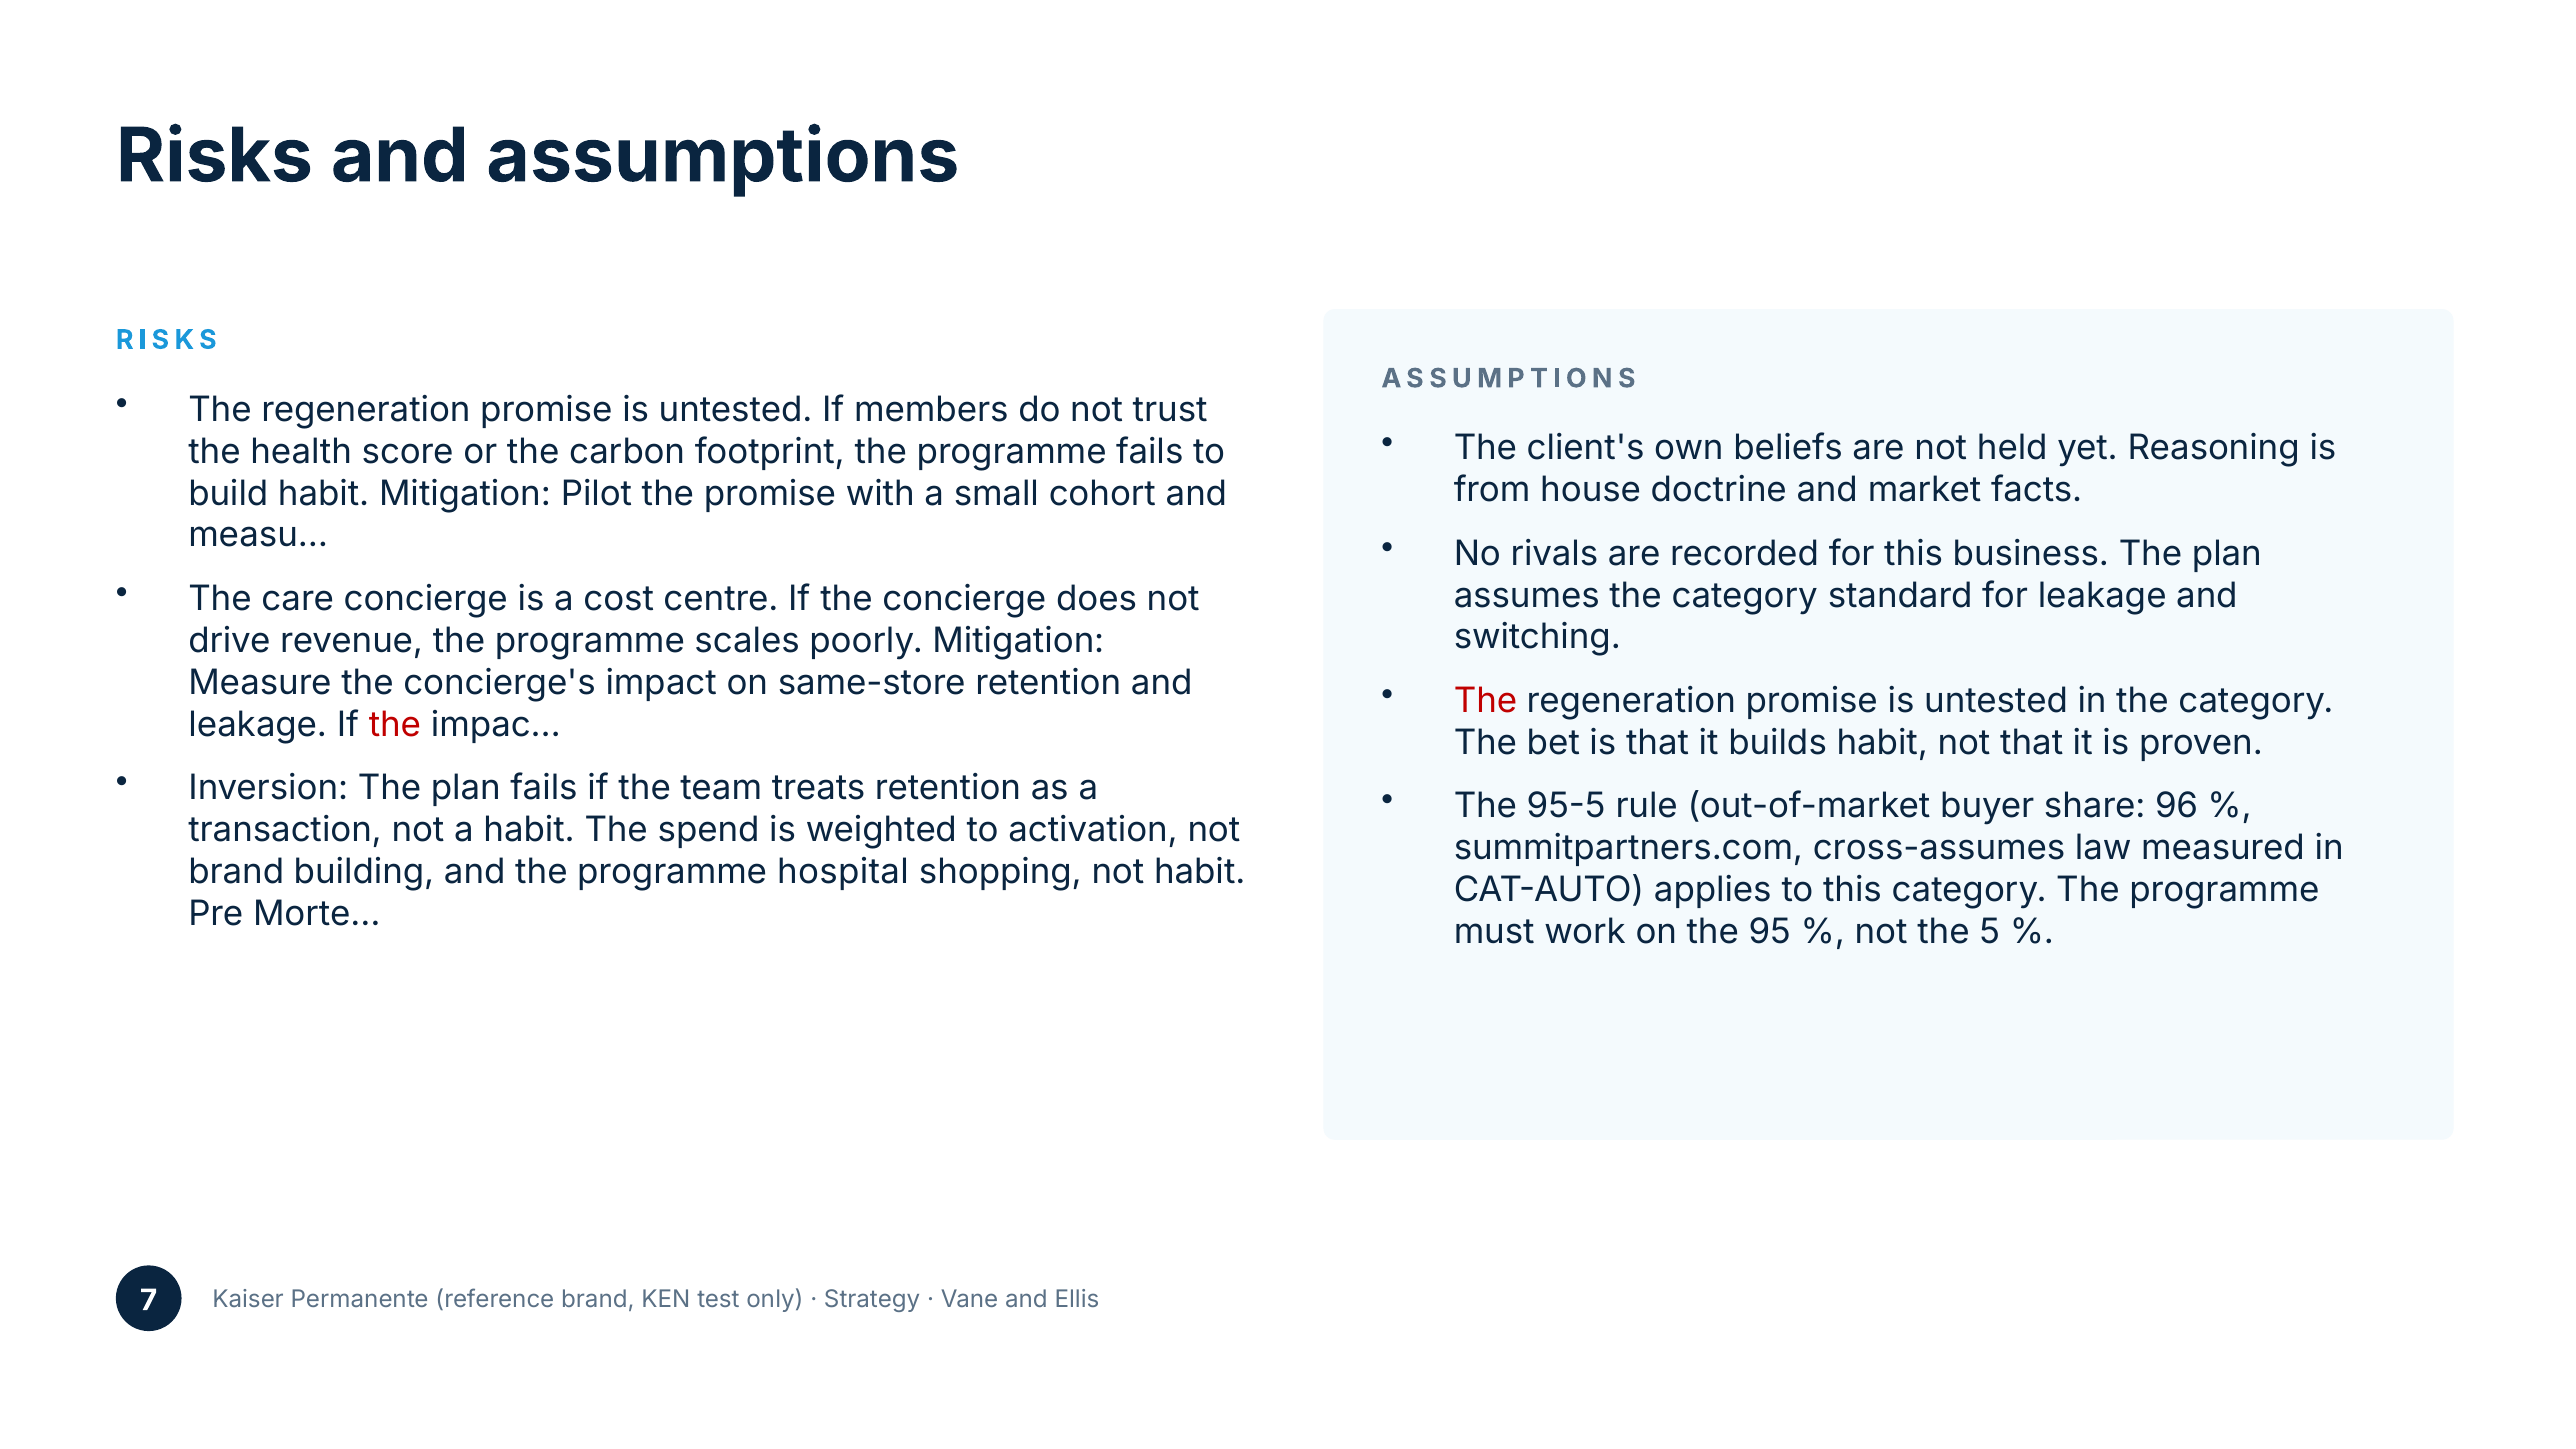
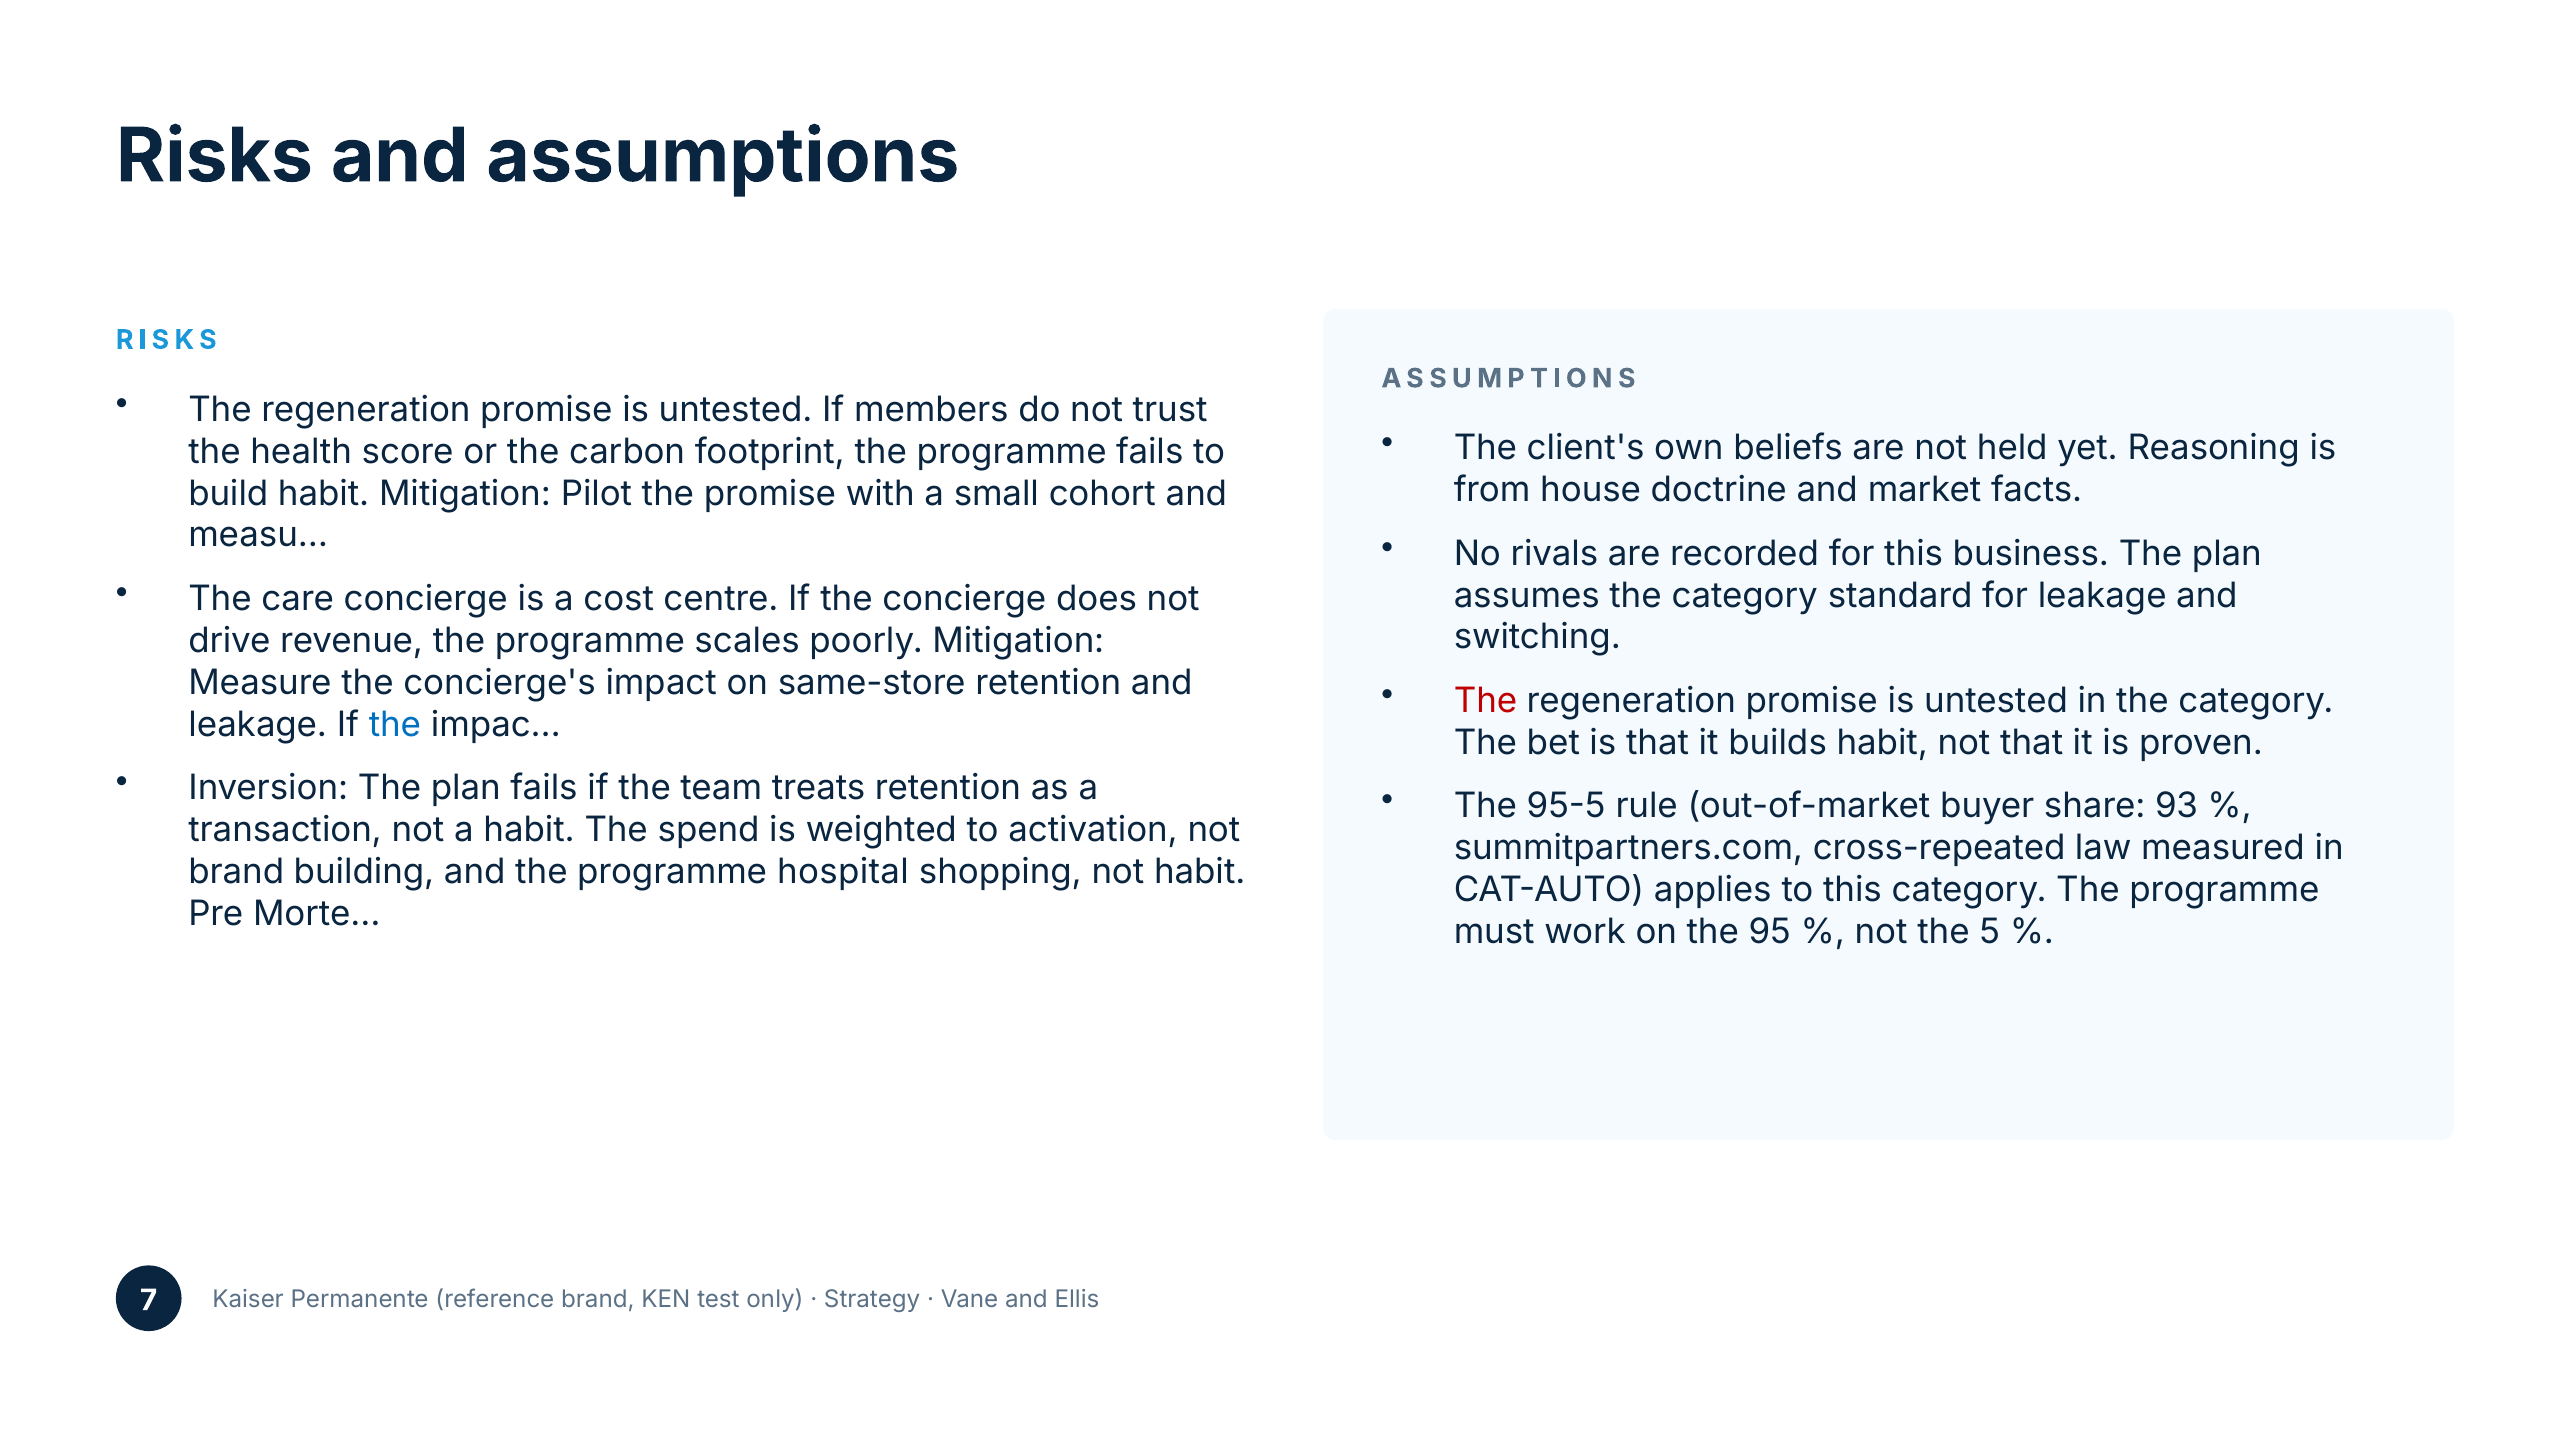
the colour: red -> blue (395, 725)
96: 96 -> 93 (2176, 806)
cross-assumes: cross-assumes -> cross-repeated (1939, 848)
